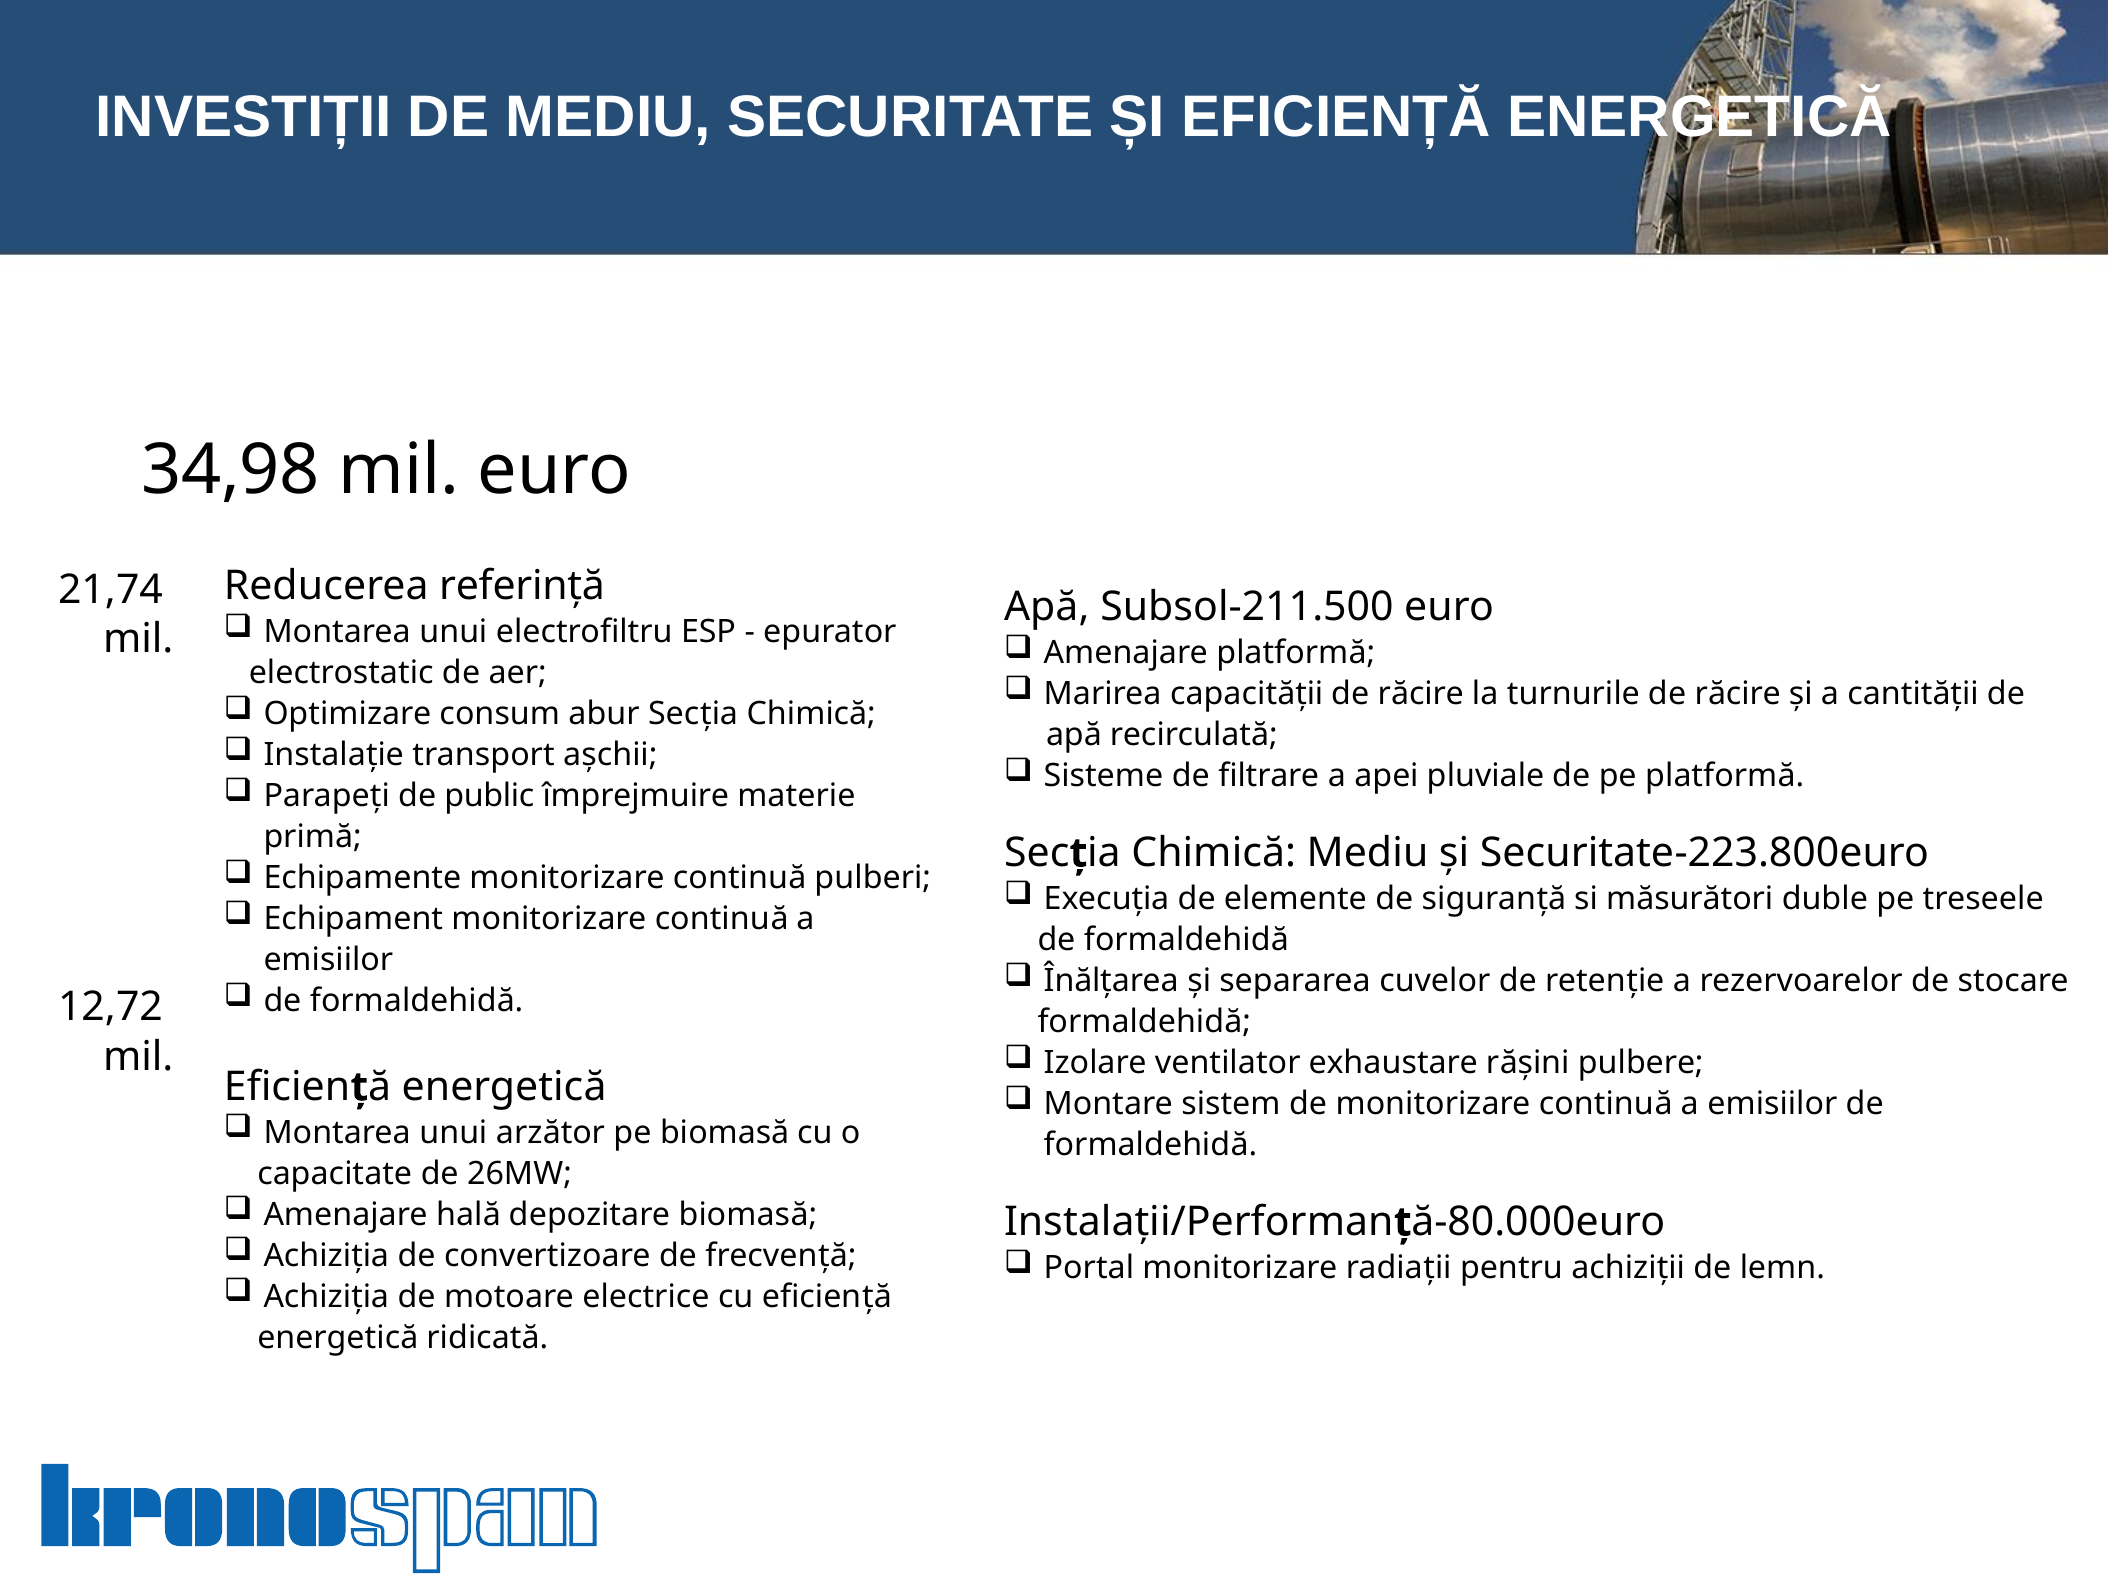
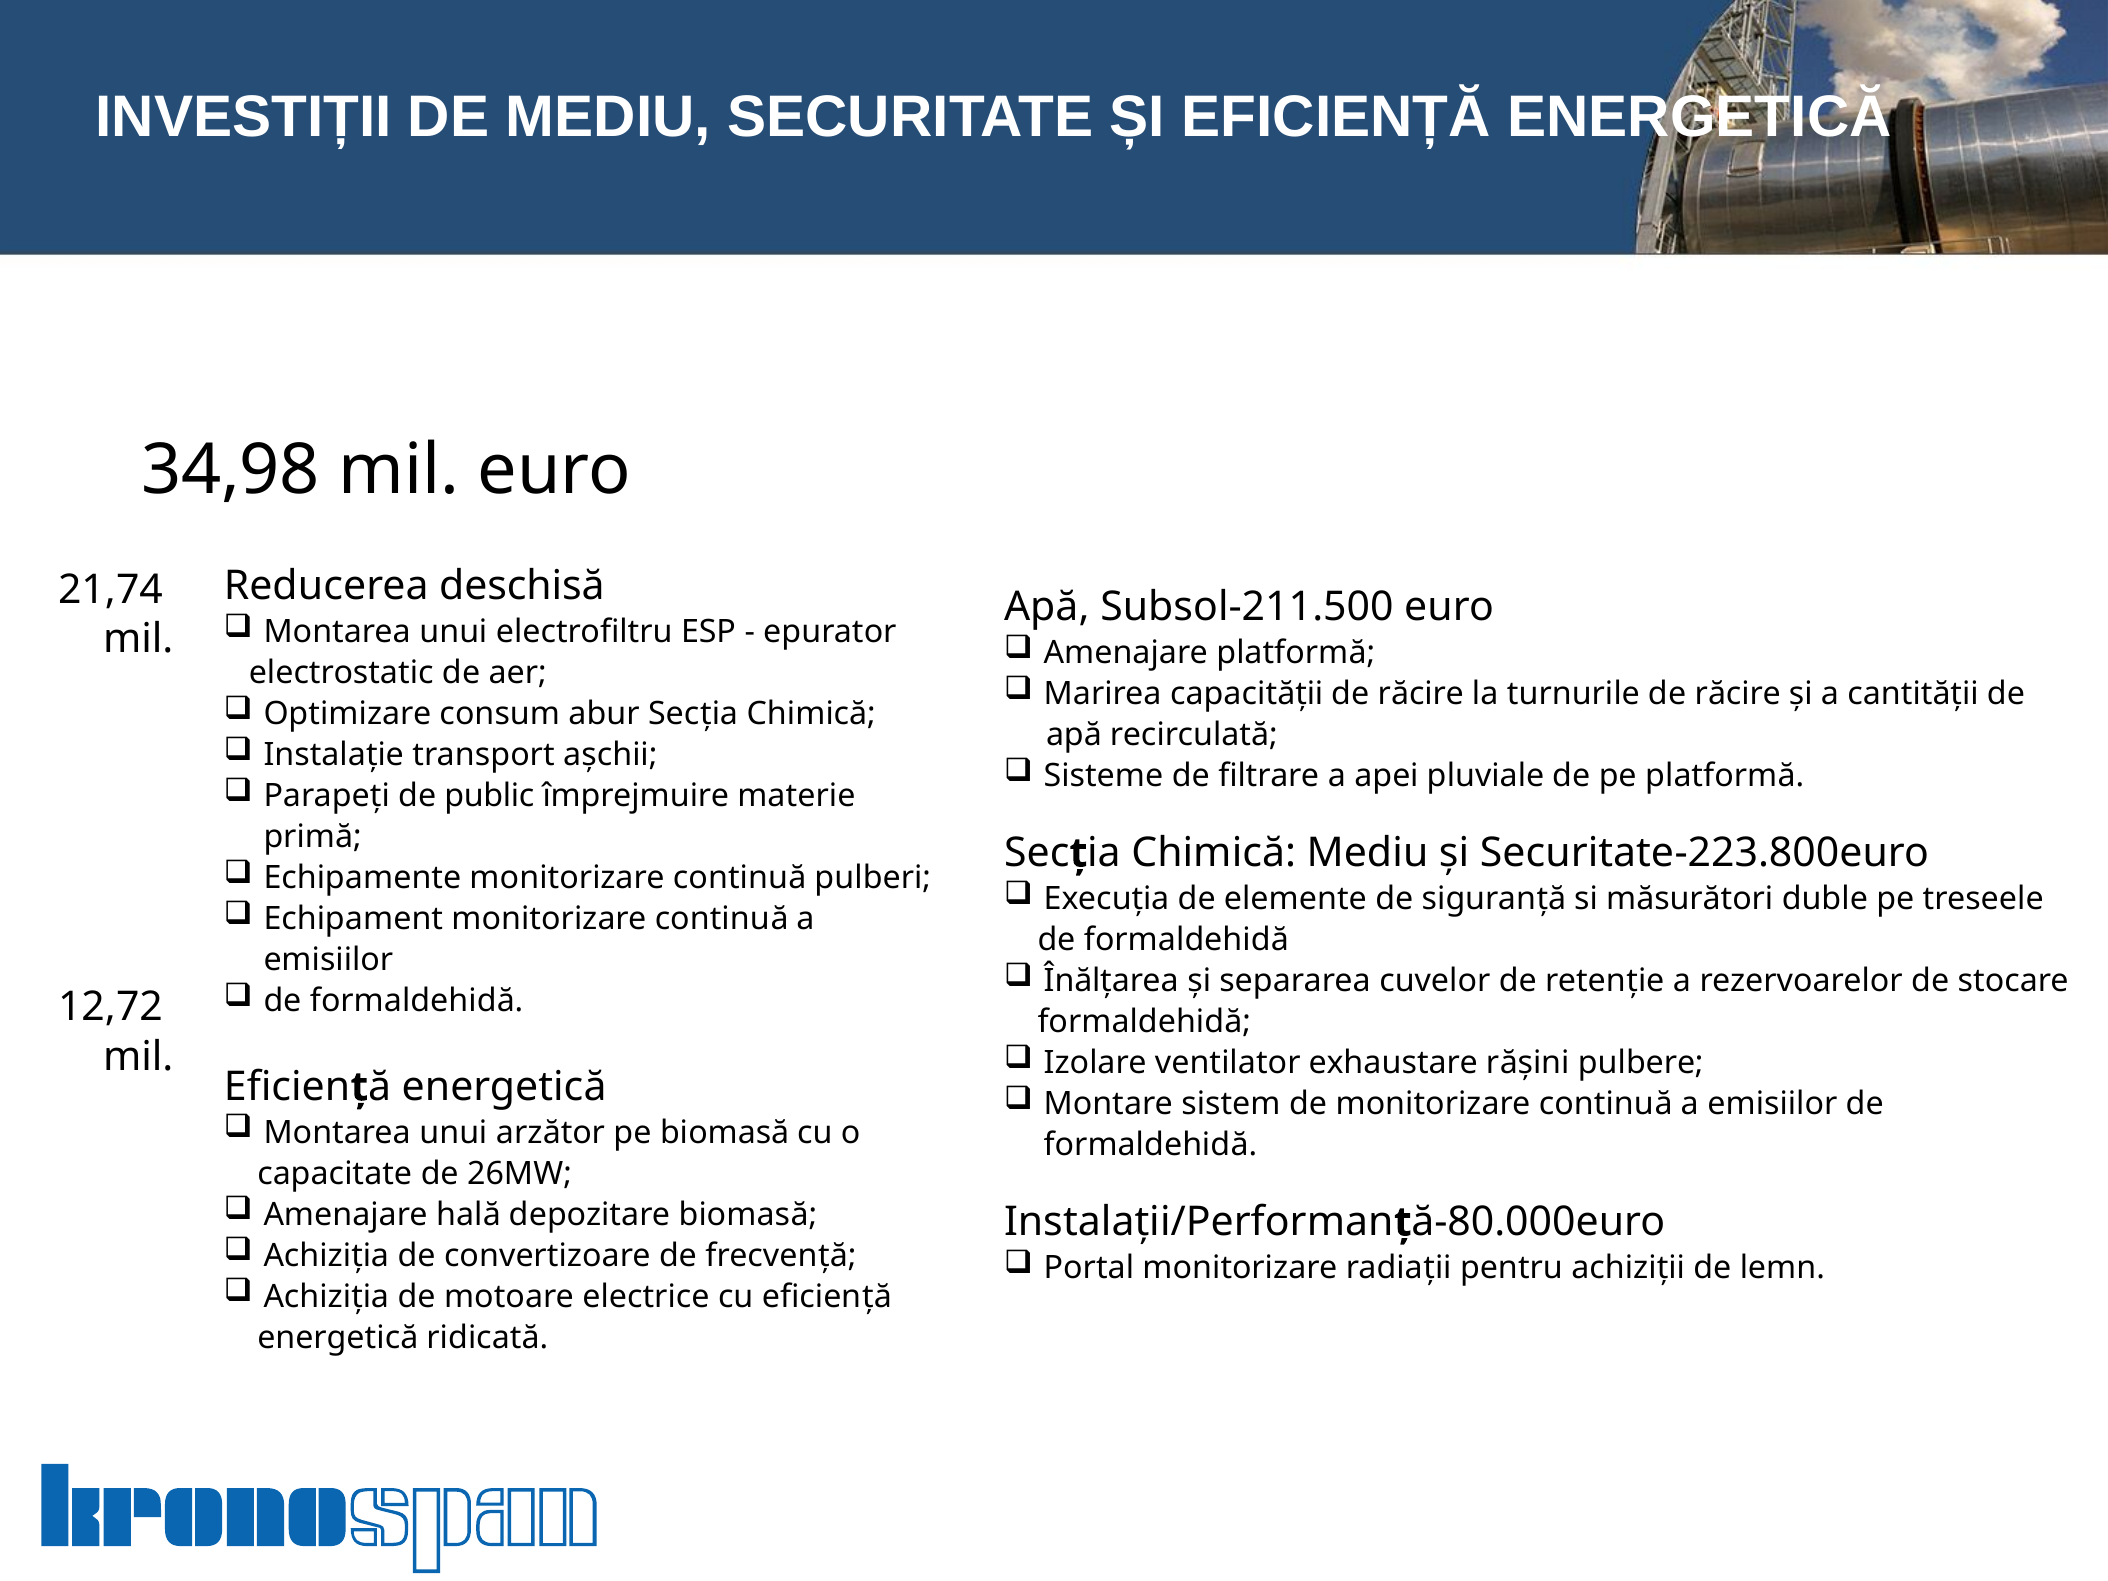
referință: referință -> deschisă (522, 586)
